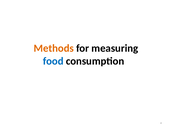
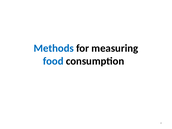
Methods colour: orange -> blue (54, 48)
